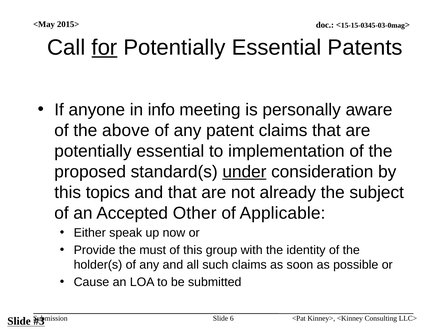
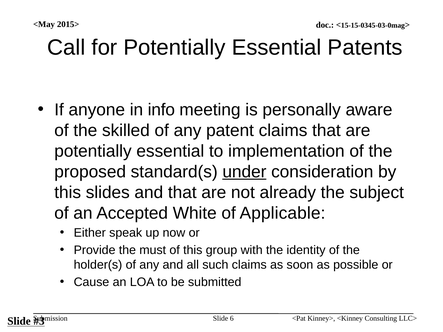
for underline: present -> none (104, 48)
above: above -> skilled (126, 130)
topics: topics -> slides (108, 192)
Other: Other -> White (195, 213)
